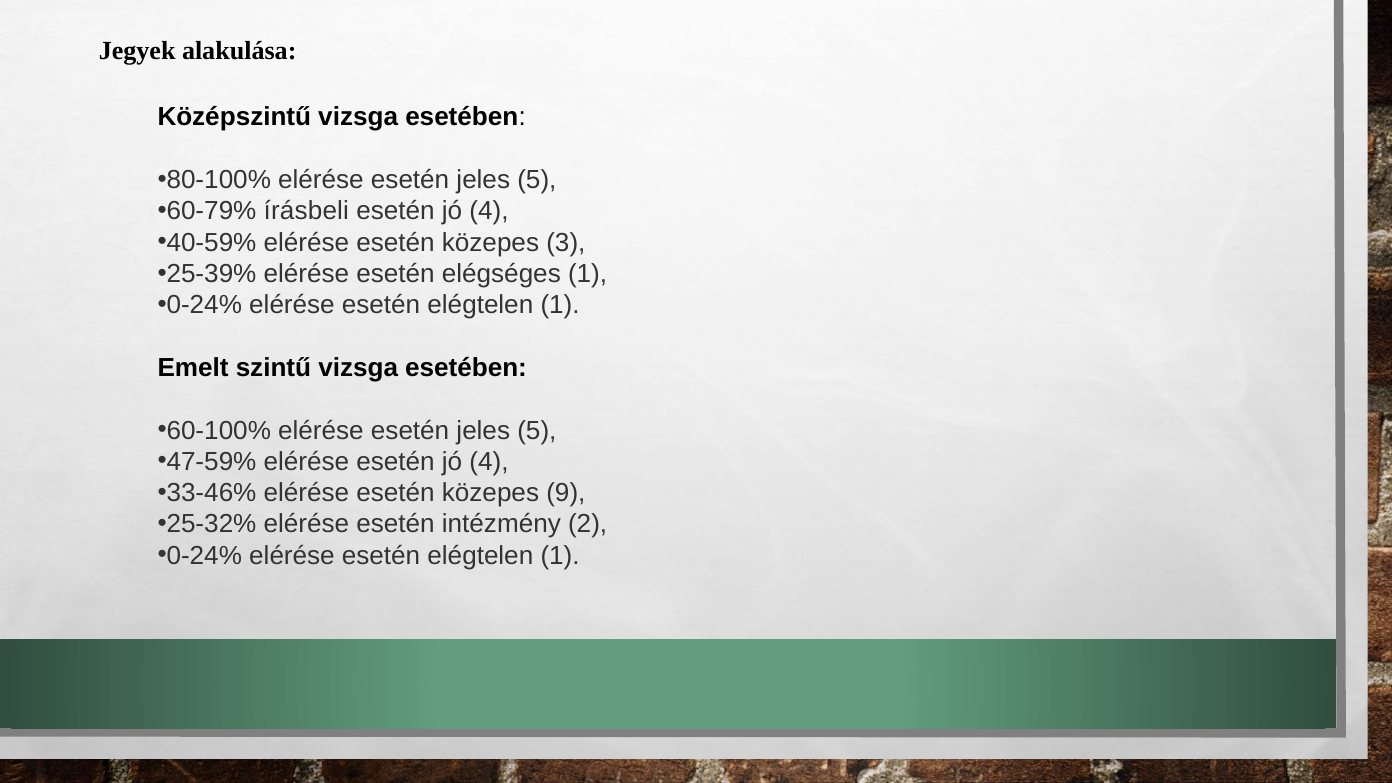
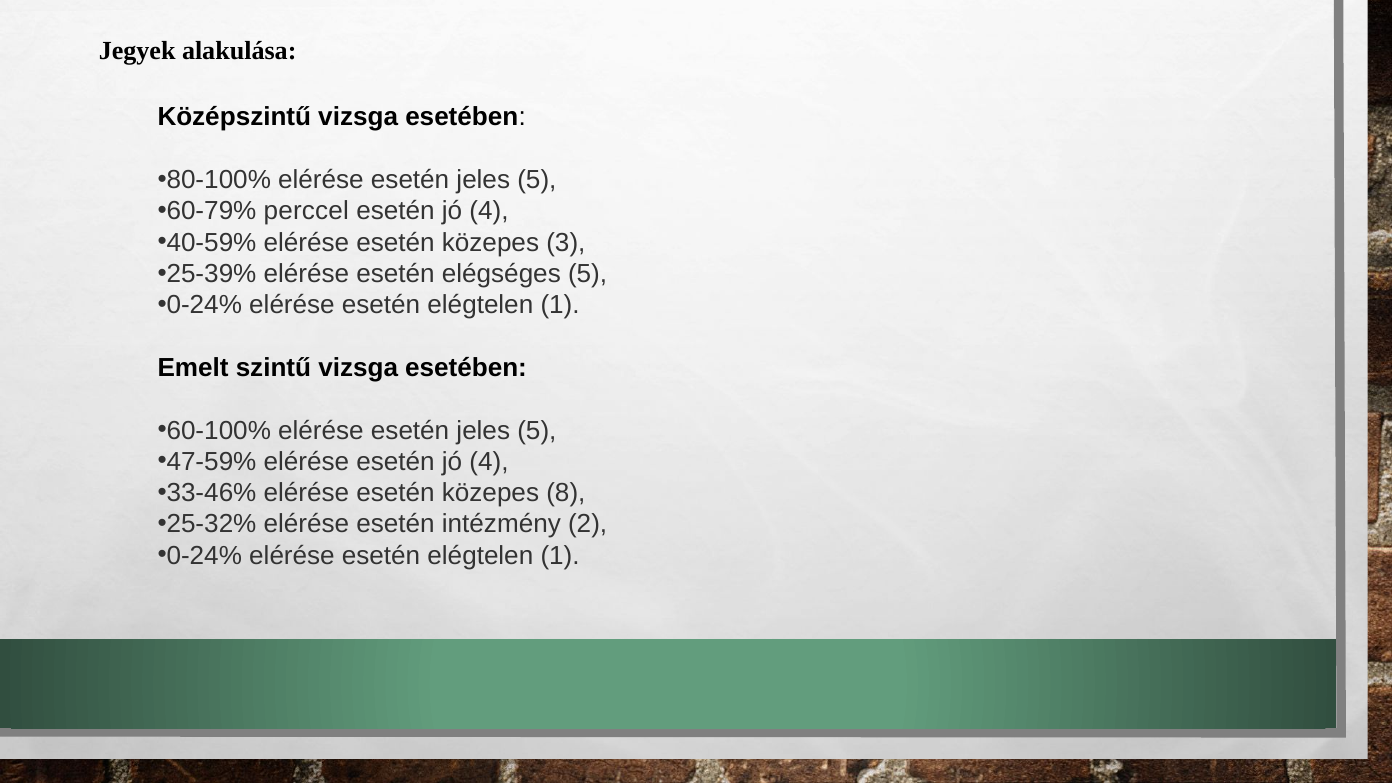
írásbeli: írásbeli -> perccel (306, 211)
elégséges 1: 1 -> 5 (588, 274)
9: 9 -> 8 (566, 493)
